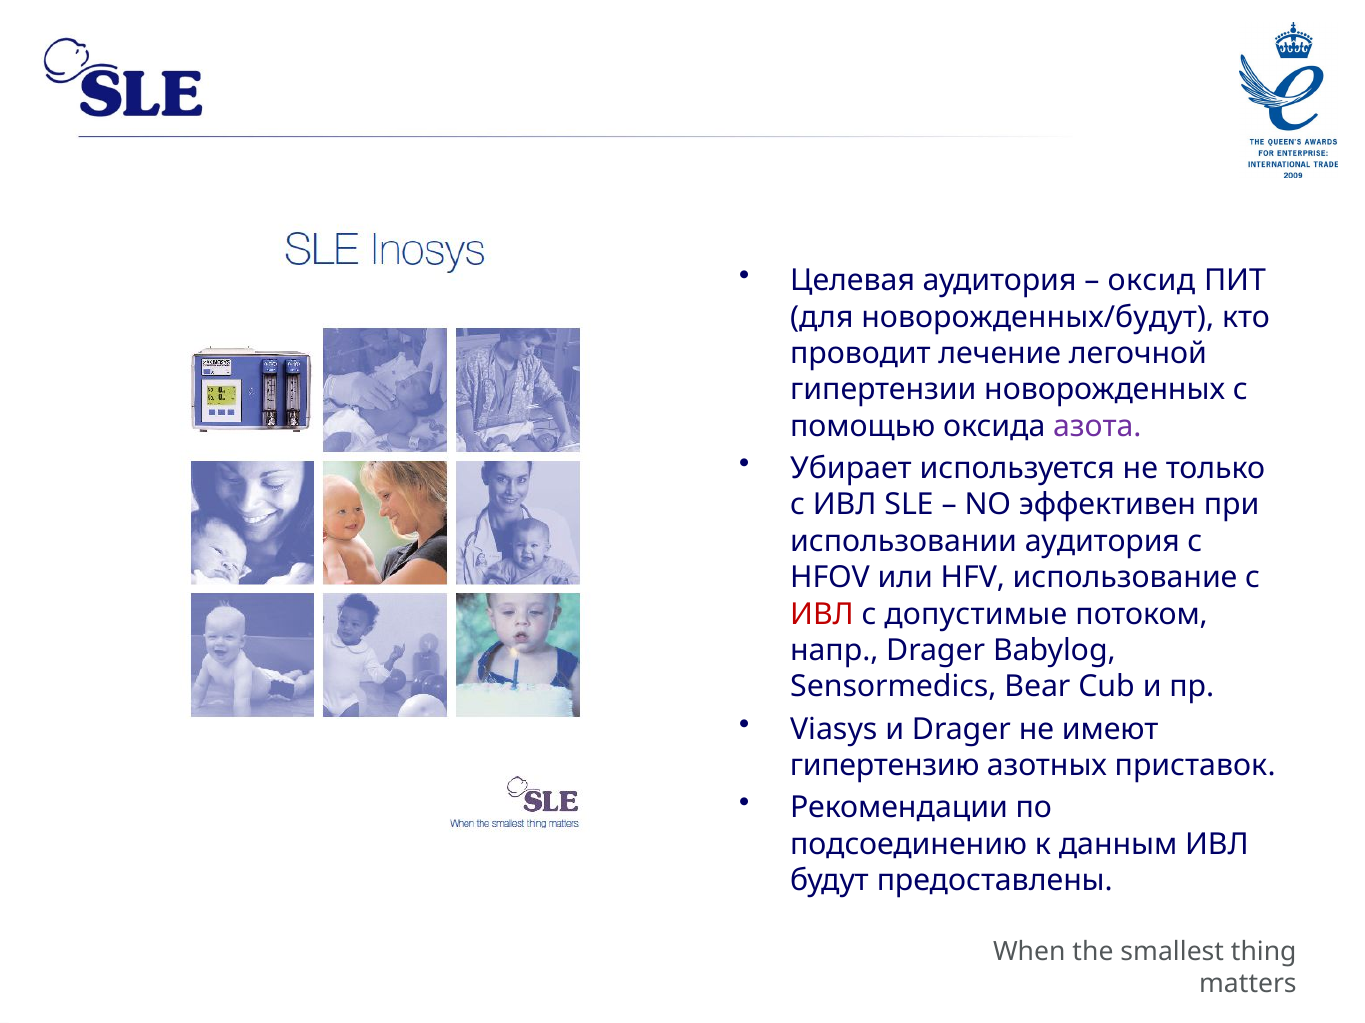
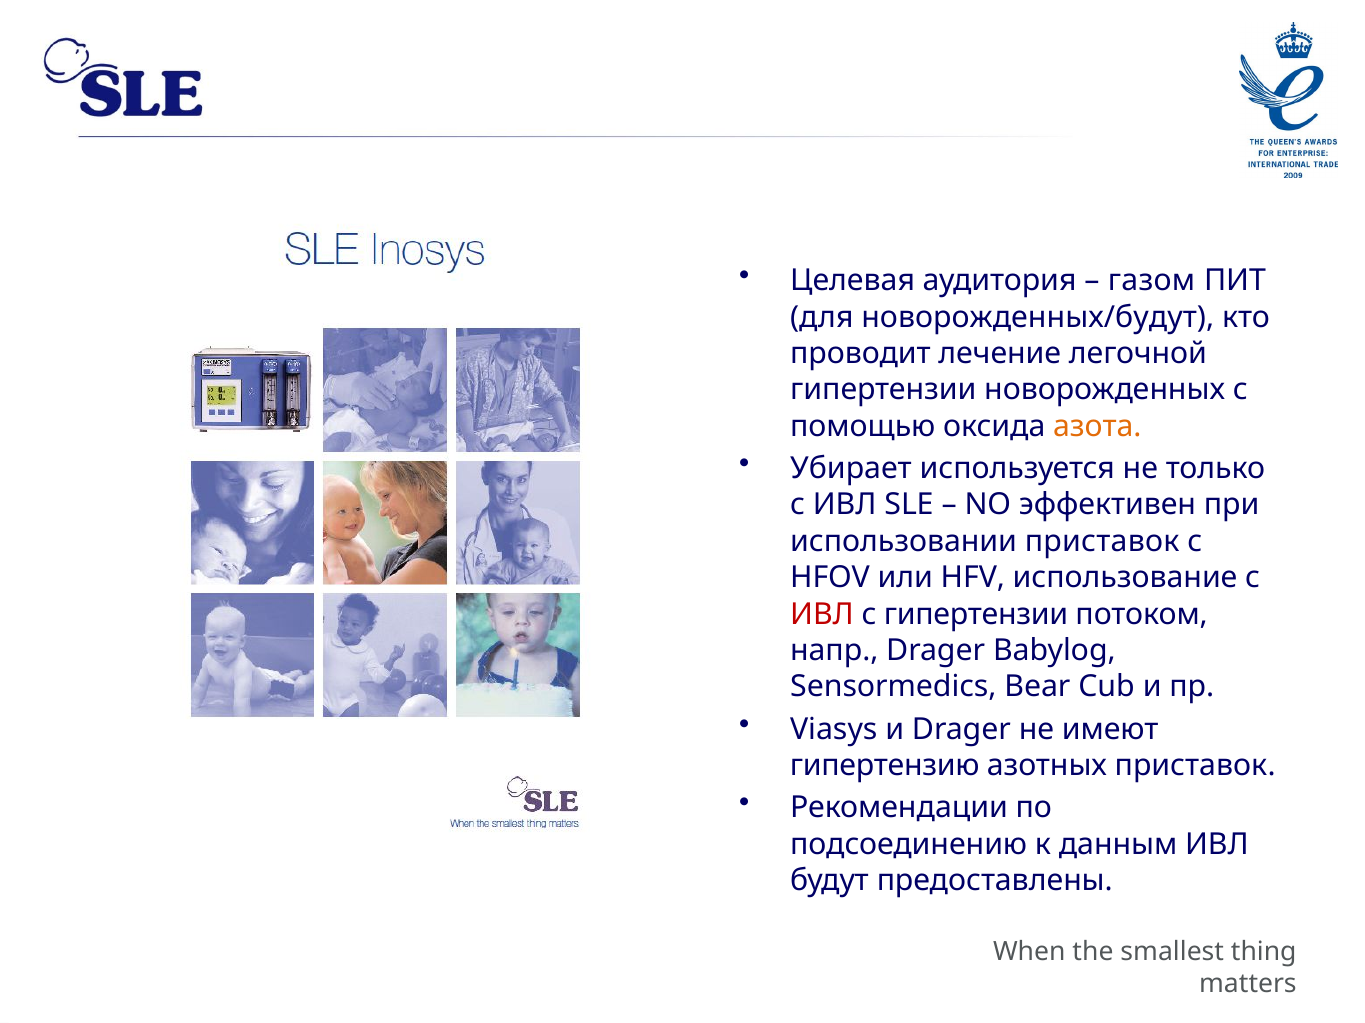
оксид: оксид -> газом (1151, 281)
азота colour: purple -> orange (1097, 426)
использовании аудитория: аудитория -> приставок (1102, 542)
с допустимые: допустимые -> гипертензии (976, 614)
